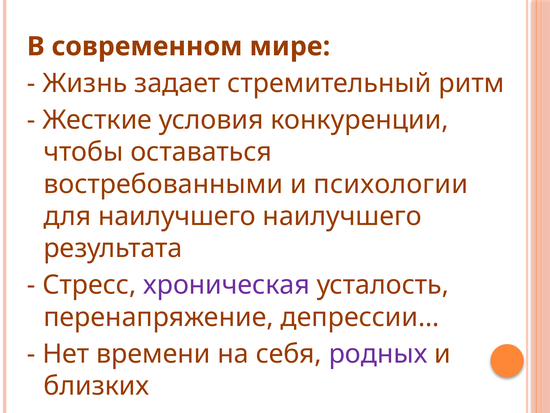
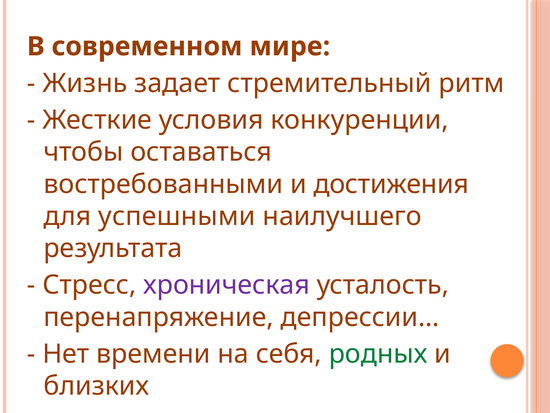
психологии: психологии -> достижения (391, 184)
для наилучшего: наилучшего -> успешными (177, 216)
родных colour: purple -> green (378, 354)
